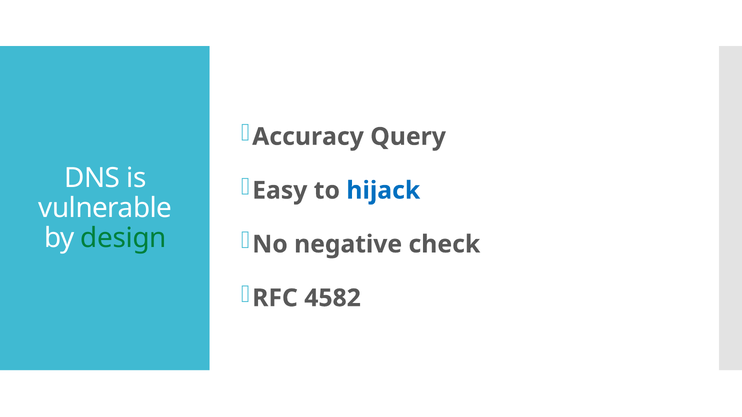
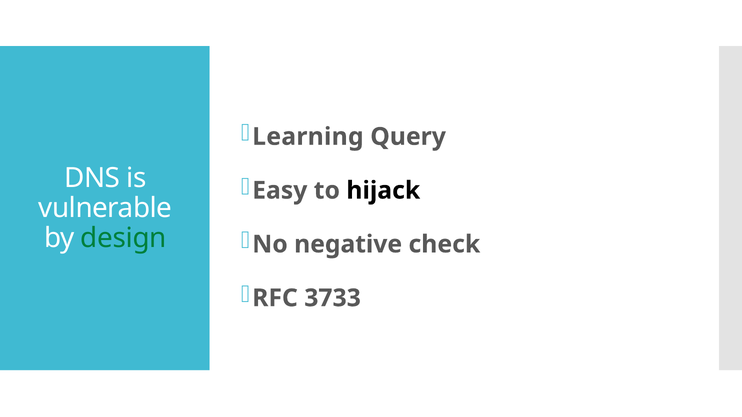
Accuracy: Accuracy -> Learning (308, 137)
hijack colour: blue -> black (383, 191)
4582: 4582 -> 3733 (333, 298)
